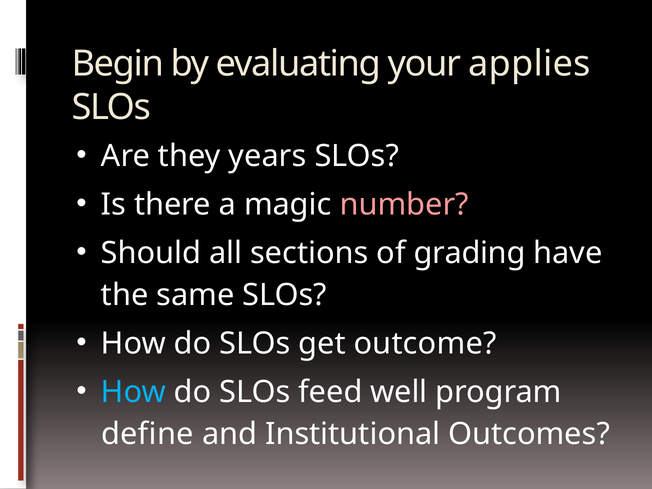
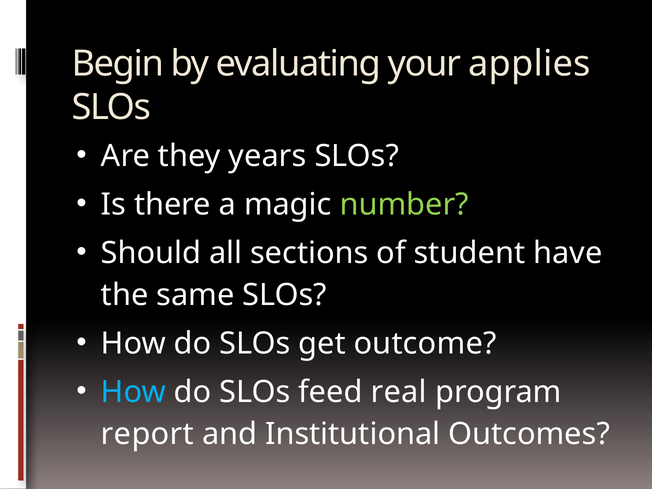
number colour: pink -> light green (404, 205)
grading: grading -> student (469, 253)
well: well -> real (399, 392)
define: define -> report (147, 434)
